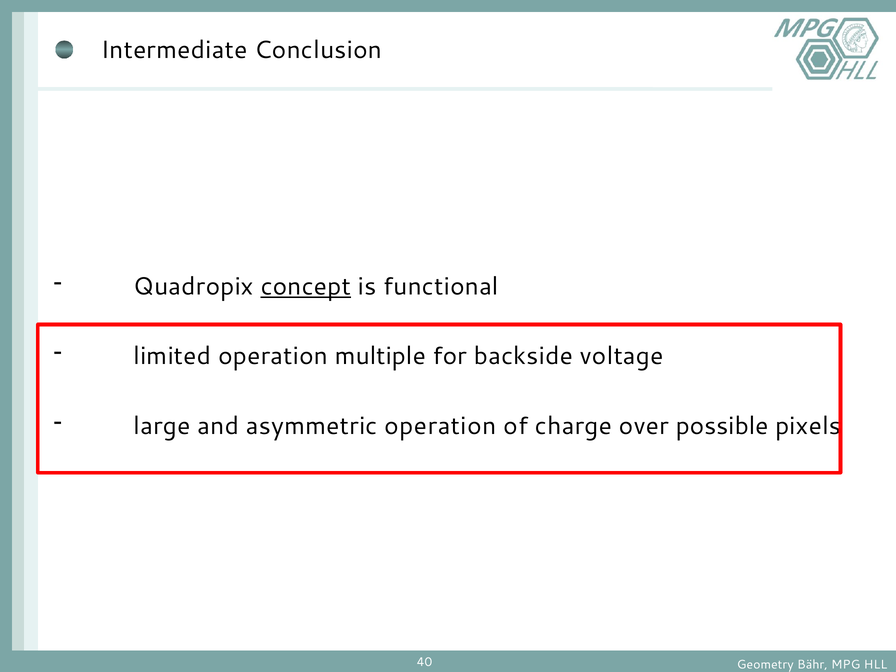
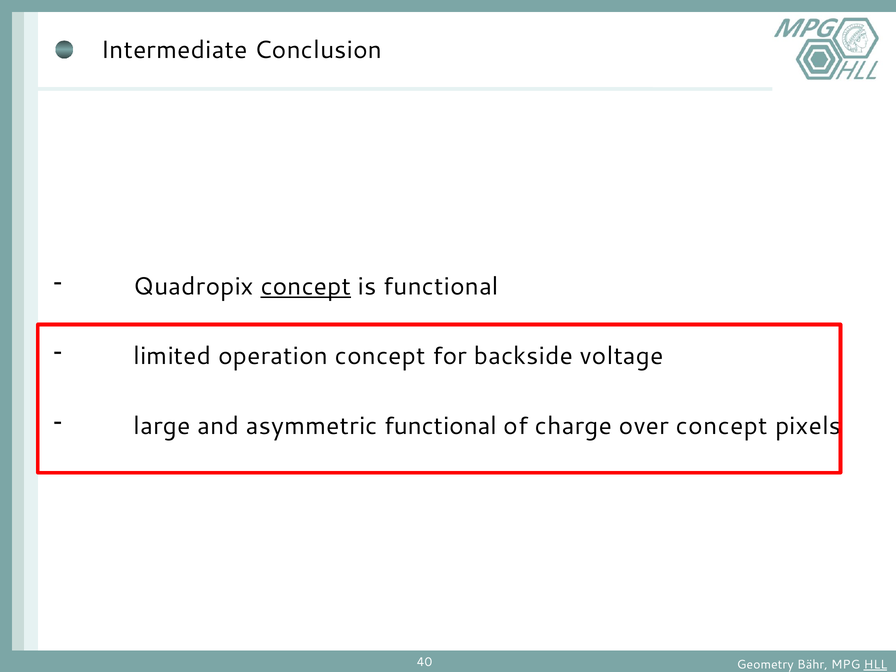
operation multiple: multiple -> concept (380, 356)
asymmetric operation: operation -> functional (441, 426)
over possible: possible -> concept (722, 426)
HLL underline: none -> present (875, 665)
